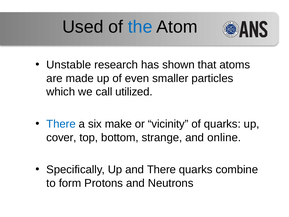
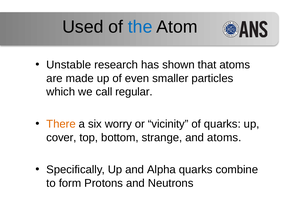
utilized: utilized -> regular (134, 92)
There colour: blue -> orange (61, 124)
make: make -> worry (118, 124)
and online: online -> atoms (224, 137)
and There: There -> Alpha (161, 169)
